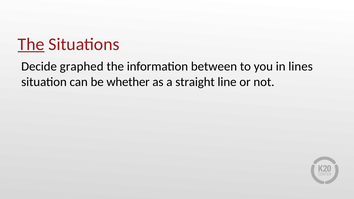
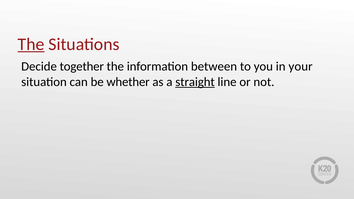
graphed: graphed -> together (82, 67)
lines: lines -> your (301, 67)
straight underline: none -> present (195, 82)
